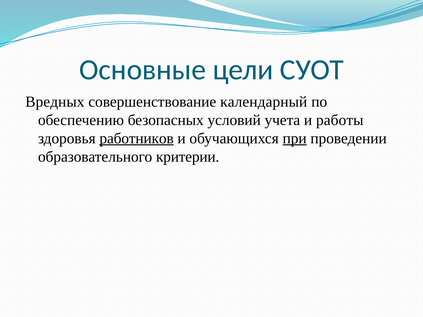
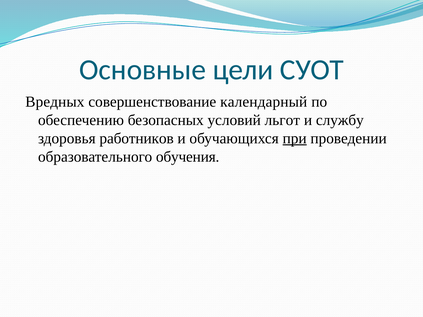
учета: учета -> льгот (282, 120)
работы: работы -> службу (340, 120)
работников underline: present -> none (137, 138)
критерии: критерии -> обучения (188, 157)
